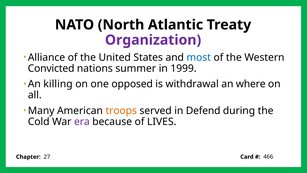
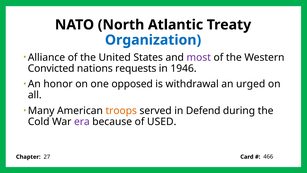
Organization colour: purple -> blue (153, 40)
most colour: blue -> purple (199, 57)
summer: summer -> requests (136, 68)
1999: 1999 -> 1946 (183, 68)
killing: killing -> honor (58, 84)
where: where -> urged (251, 84)
LIVES: LIVES -> USED (162, 122)
